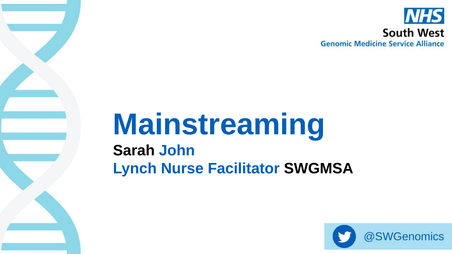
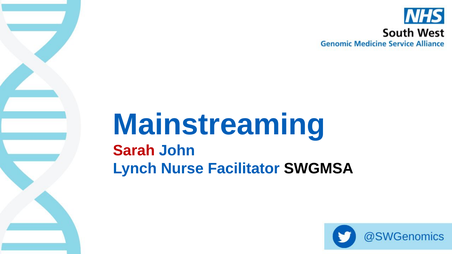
Sarah colour: black -> red (134, 151)
